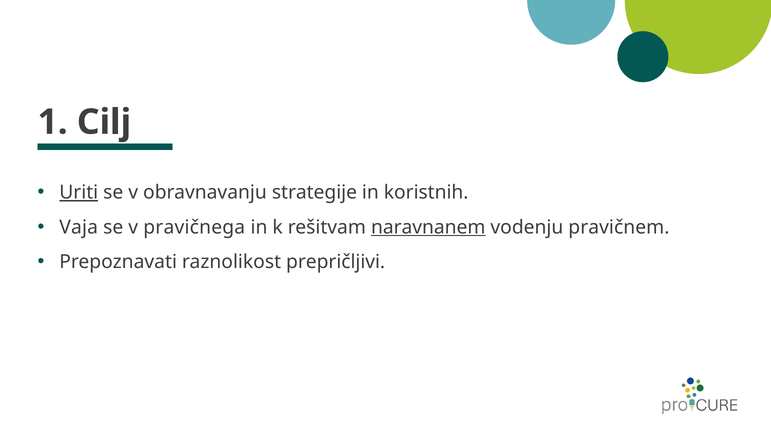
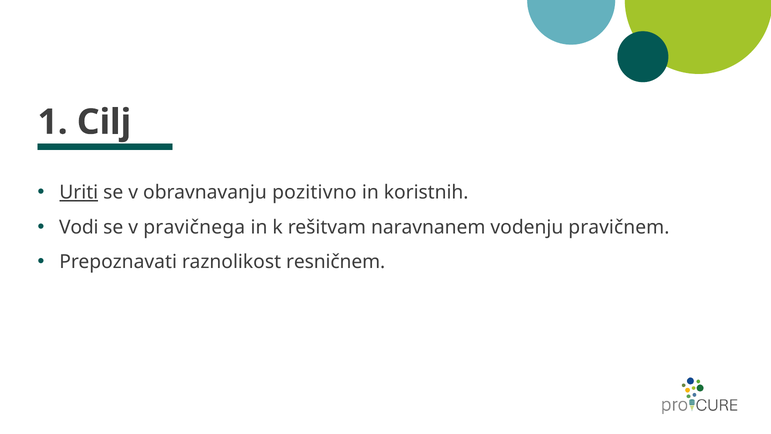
strategije: strategije -> pozitivno (314, 192)
Vaja: Vaja -> Vodi (79, 227)
naravnanem underline: present -> none (428, 227)
prepričljivi: prepričljivi -> resničnem (336, 262)
